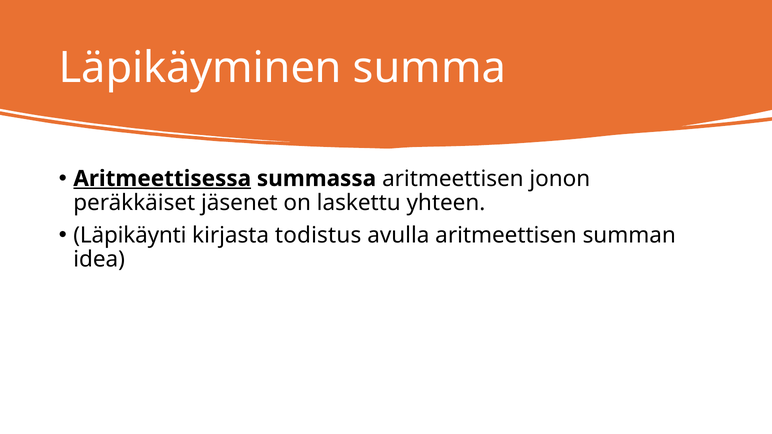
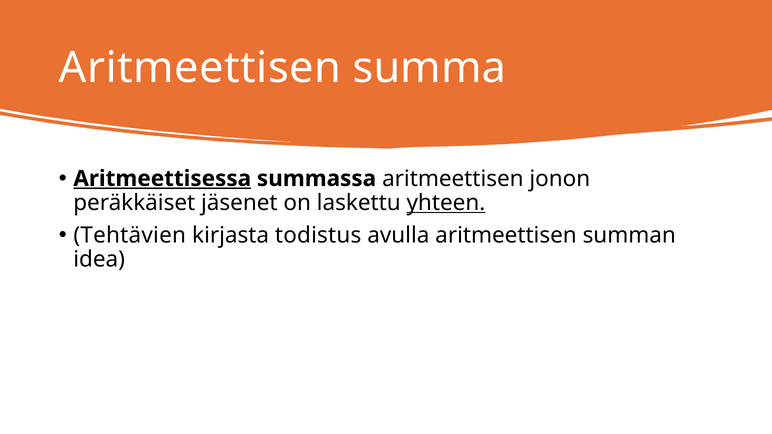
Läpikäyminen: Läpikäyminen -> Aritmeettisen (200, 68)
yhteen underline: none -> present (446, 203)
Läpikäynti: Läpikäynti -> Tehtävien (130, 235)
